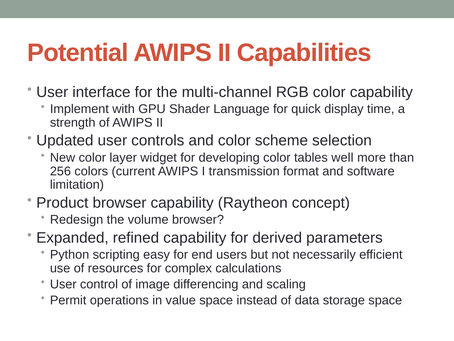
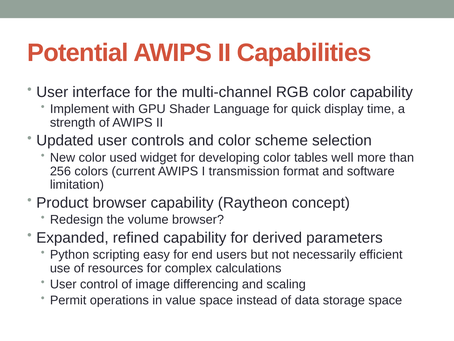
layer: layer -> used (123, 157)
